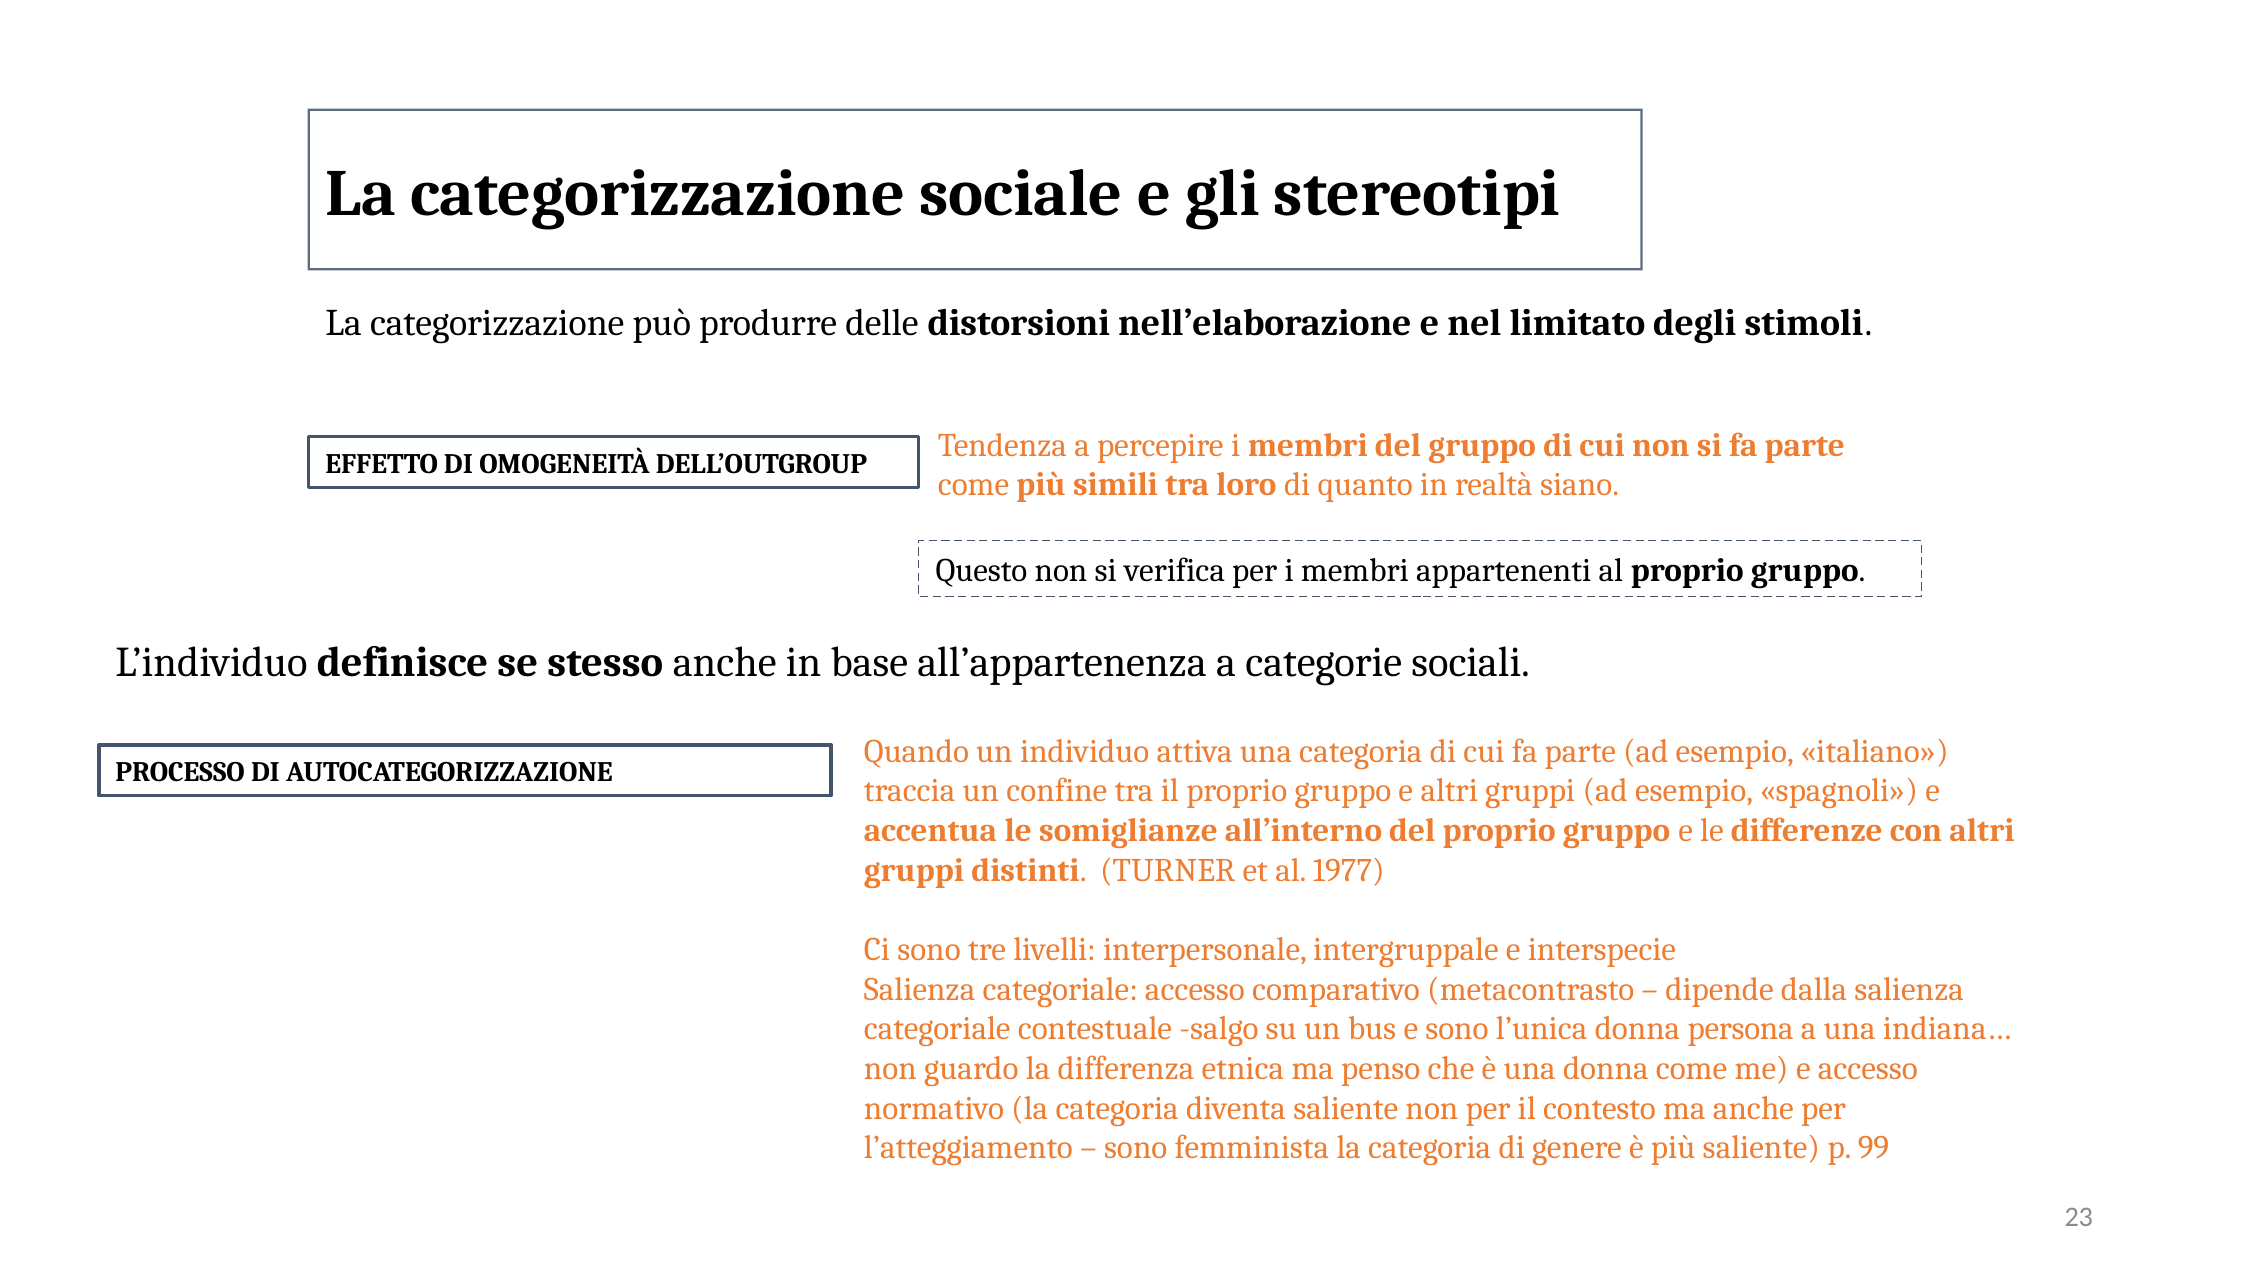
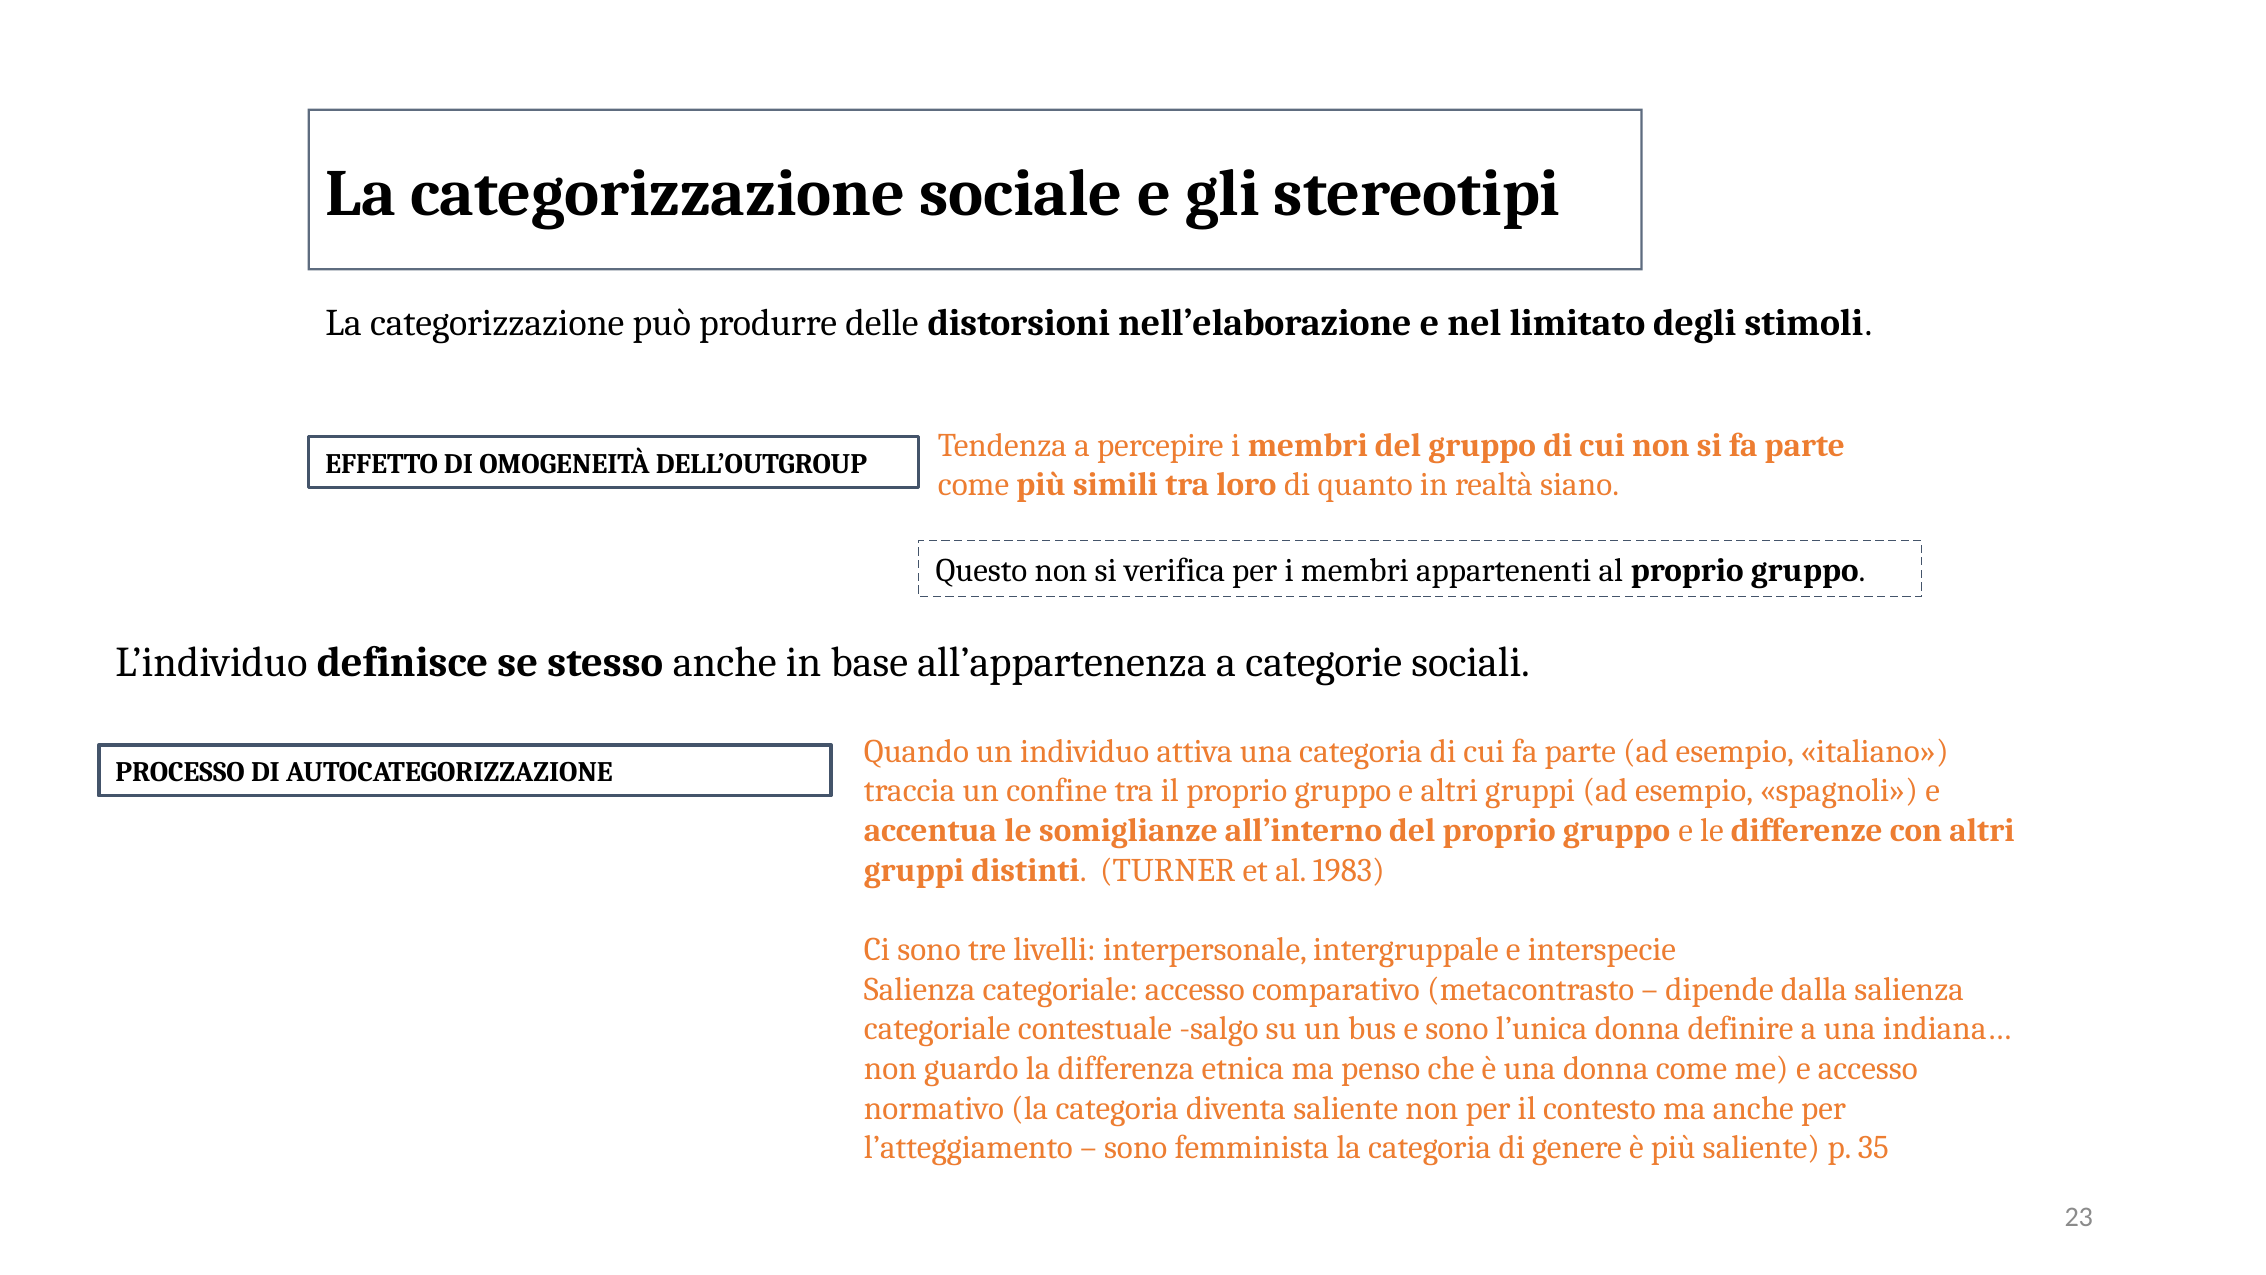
1977: 1977 -> 1983 (1349, 870)
persona: persona -> definire (1740, 1029)
99: 99 -> 35 (1873, 1148)
